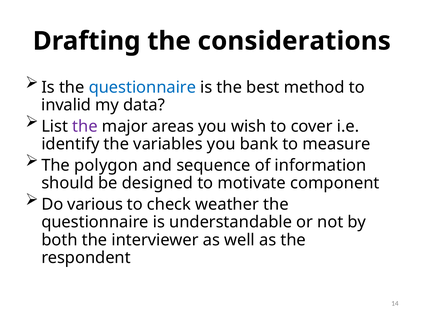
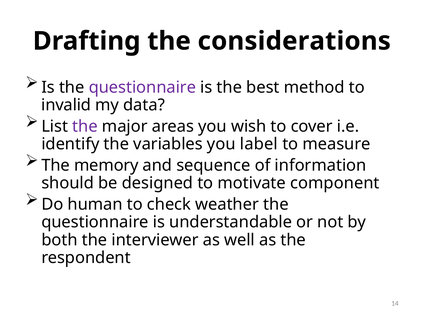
questionnaire colour: blue -> purple (142, 87)
bank: bank -> label (259, 144)
polygon: polygon -> memory (106, 165)
various: various -> human (95, 204)
